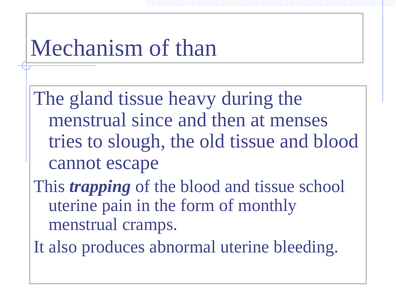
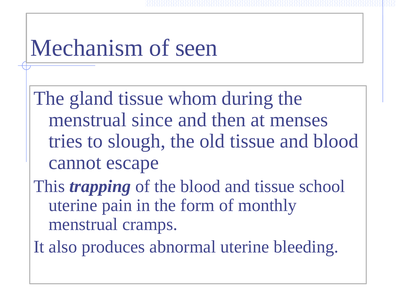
than: than -> seen (196, 48)
heavy: heavy -> whom (193, 98)
